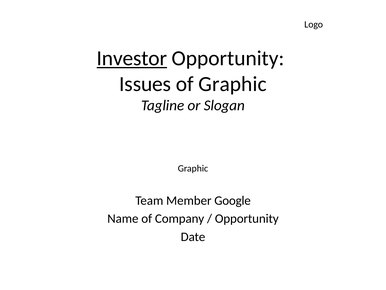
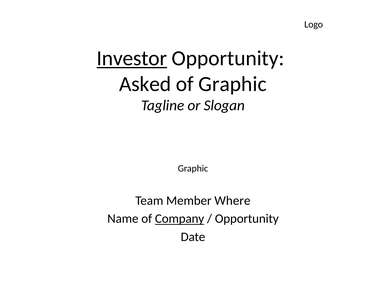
Issues: Issues -> Asked (145, 84)
Google: Google -> Where (232, 200)
Company underline: none -> present (180, 218)
